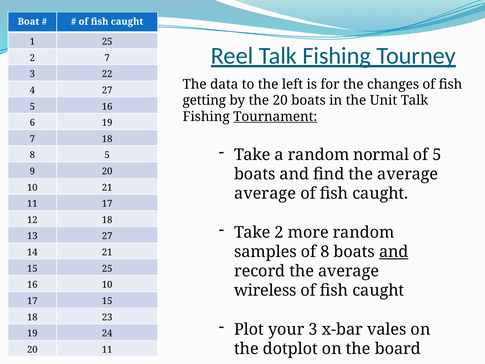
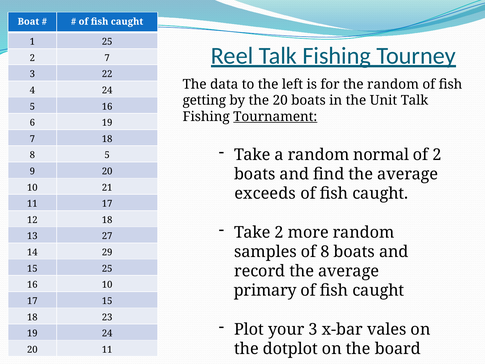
the changes: changes -> random (393, 84)
4 27: 27 -> 24 (107, 90)
of 5: 5 -> 2 (437, 155)
average: average -> exceeds (265, 193)
and underline: present -> none (394, 252)
14 21: 21 -> 29 (107, 252)
wireless: wireless -> primary (265, 290)
